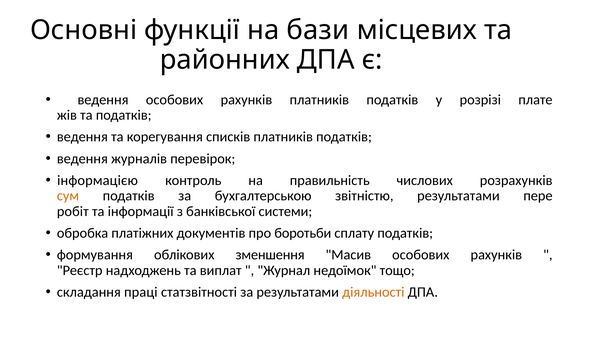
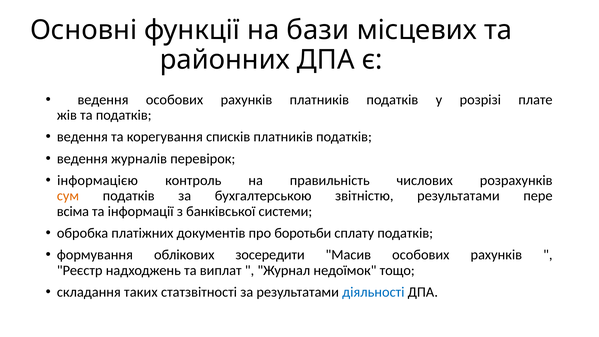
робіт: робіт -> всіма (73, 211)
зменшення: зменшення -> зосередити (270, 255)
праці: праці -> таких (141, 292)
діяльності colour: orange -> blue (373, 292)
